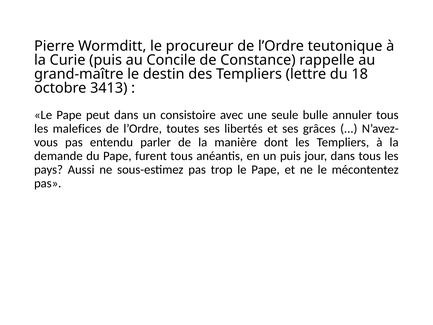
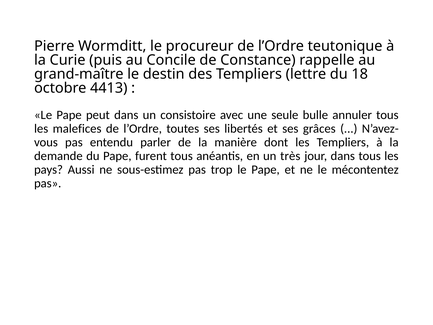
3413: 3413 -> 4413 (109, 88)
un puis: puis -> très (290, 156)
